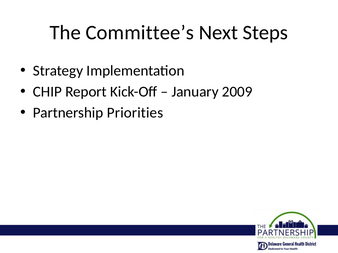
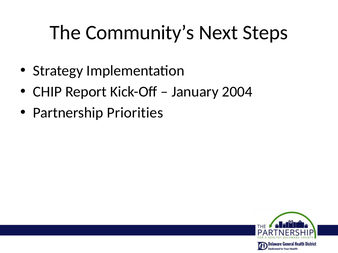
Committee’s: Committee’s -> Community’s (140, 33)
2009: 2009 -> 2004 (237, 92)
